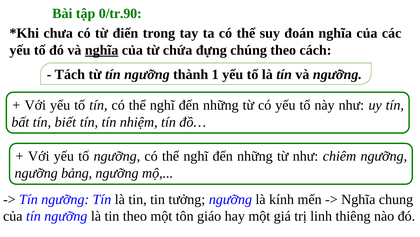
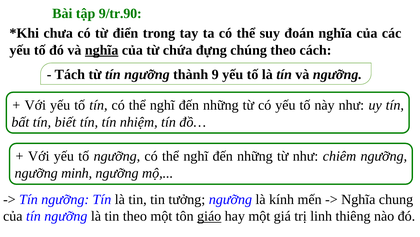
0/tr.90: 0/tr.90 -> 9/tr.90 (120, 14)
1: 1 -> 9 (215, 74)
bảng: bảng -> minh (77, 173)
giáo underline: none -> present (209, 216)
